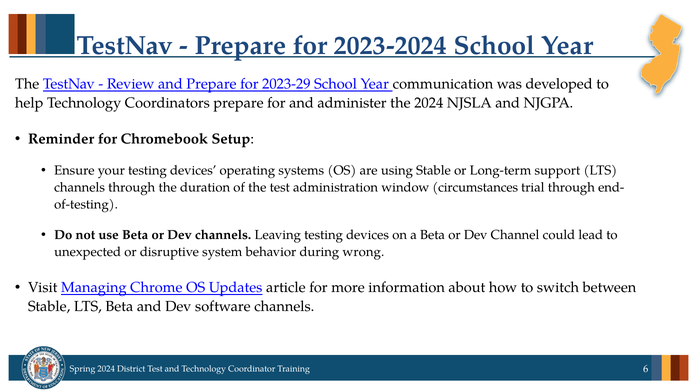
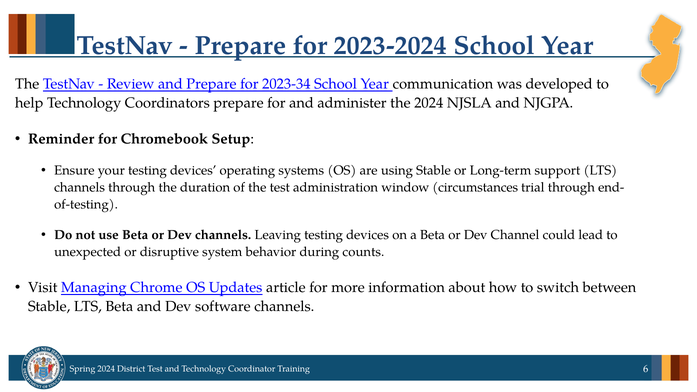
2023-29: 2023-29 -> 2023-34 (286, 84)
wrong: wrong -> counts (363, 252)
